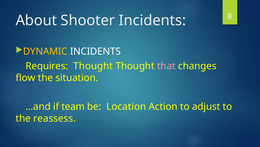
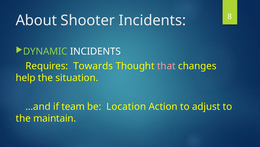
DYNAMIC colour: yellow -> light green (45, 51)
Requires Thought: Thought -> Towards (93, 66)
flow: flow -> help (26, 77)
reassess: reassess -> maintain (55, 118)
